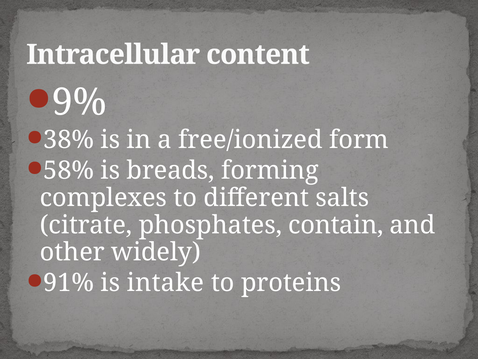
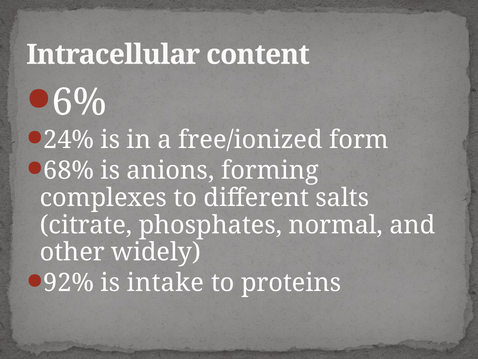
9%: 9% -> 6% (79, 102)
38%: 38% -> 24% (69, 140)
58%: 58% -> 68% (69, 170)
breads: breads -> anions (171, 170)
contain: contain -> normal (336, 225)
91%: 91% -> 92% (69, 283)
